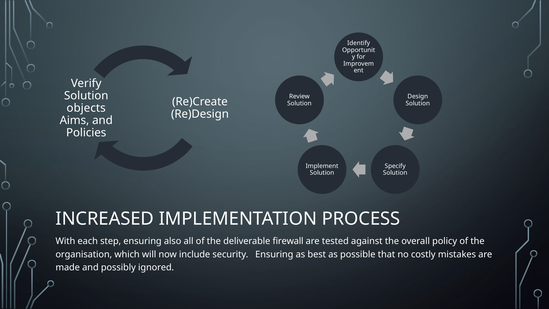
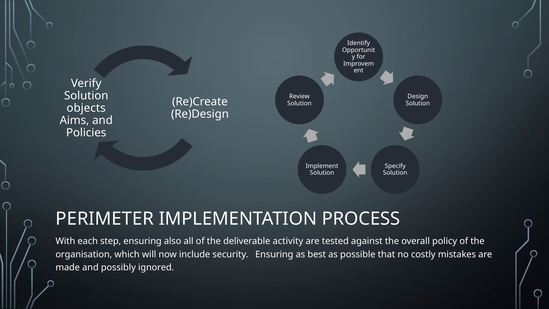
INCREASED: INCREASED -> PERIMETER (105, 219)
firewall: firewall -> activity (288, 241)
